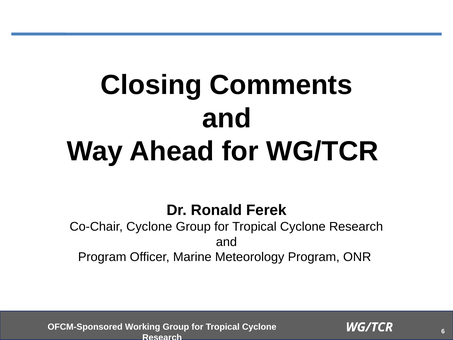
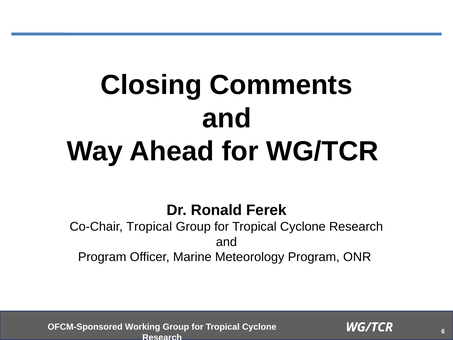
Co-Chair Cyclone: Cyclone -> Tropical (149, 227)
